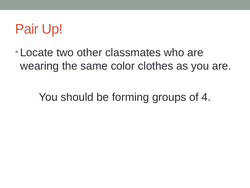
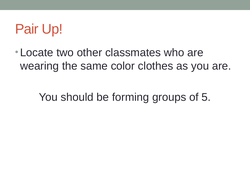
4: 4 -> 5 (206, 97)
